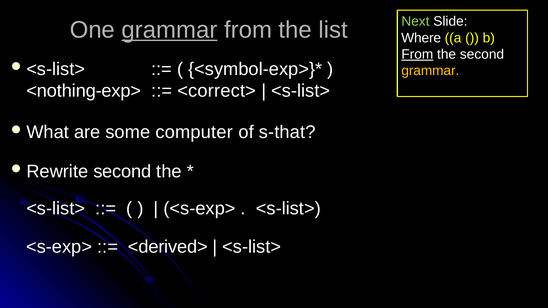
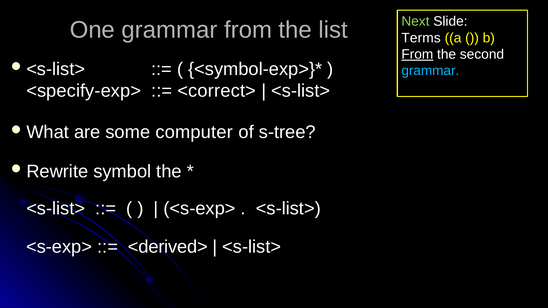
grammar underline: present -> none (170, 30)
Where: Where -> Terms (421, 38)
grammar colour: yellow -> light blue (430, 71)
<nothing-exp>: <nothing-exp> -> <specify-exp> (84, 91)
s-that: s-that -> s-tree (287, 132)
second: second -> symbol (122, 171)
